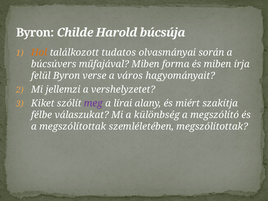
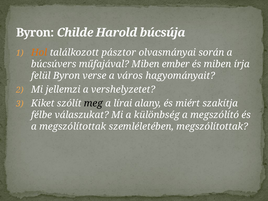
tudatos: tudatos -> pásztor (119, 52)
forma: forma -> ember (176, 64)
meg colour: purple -> black (93, 103)
